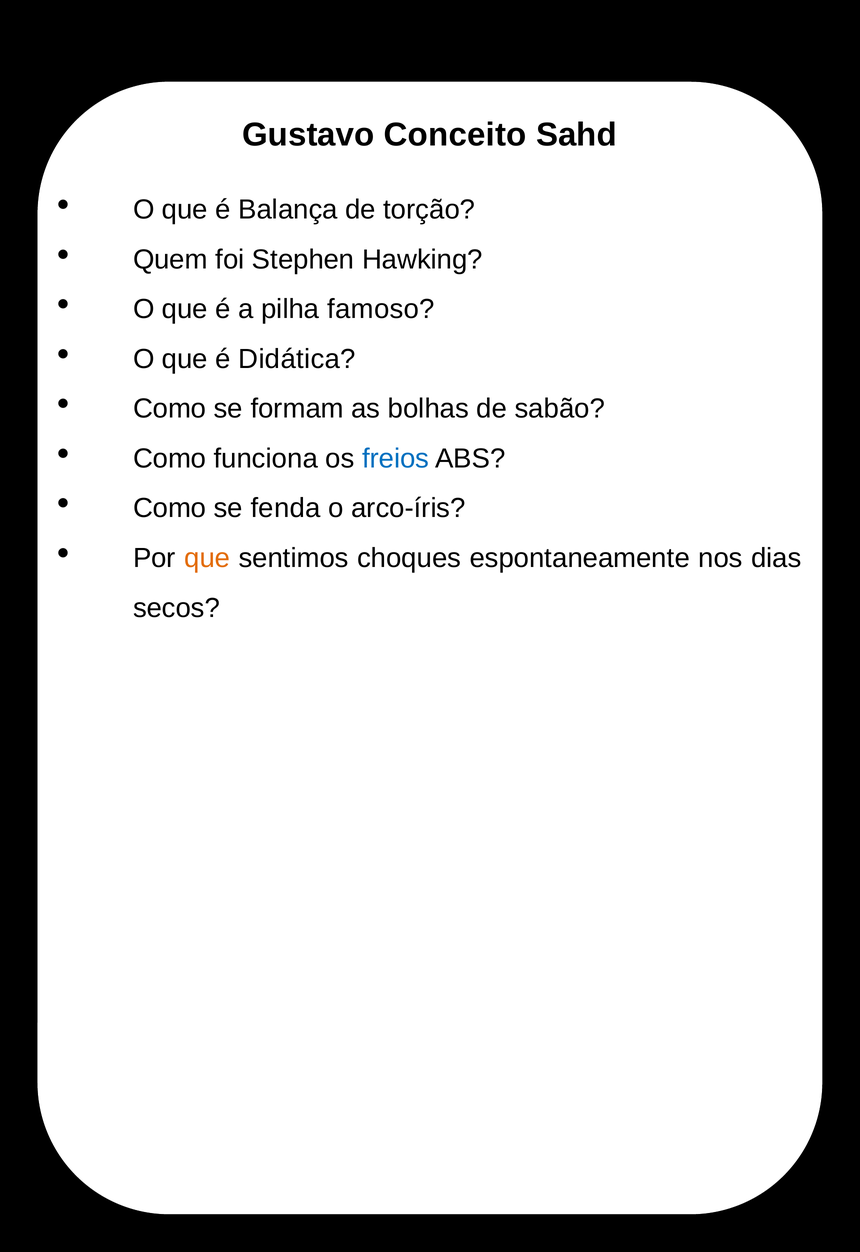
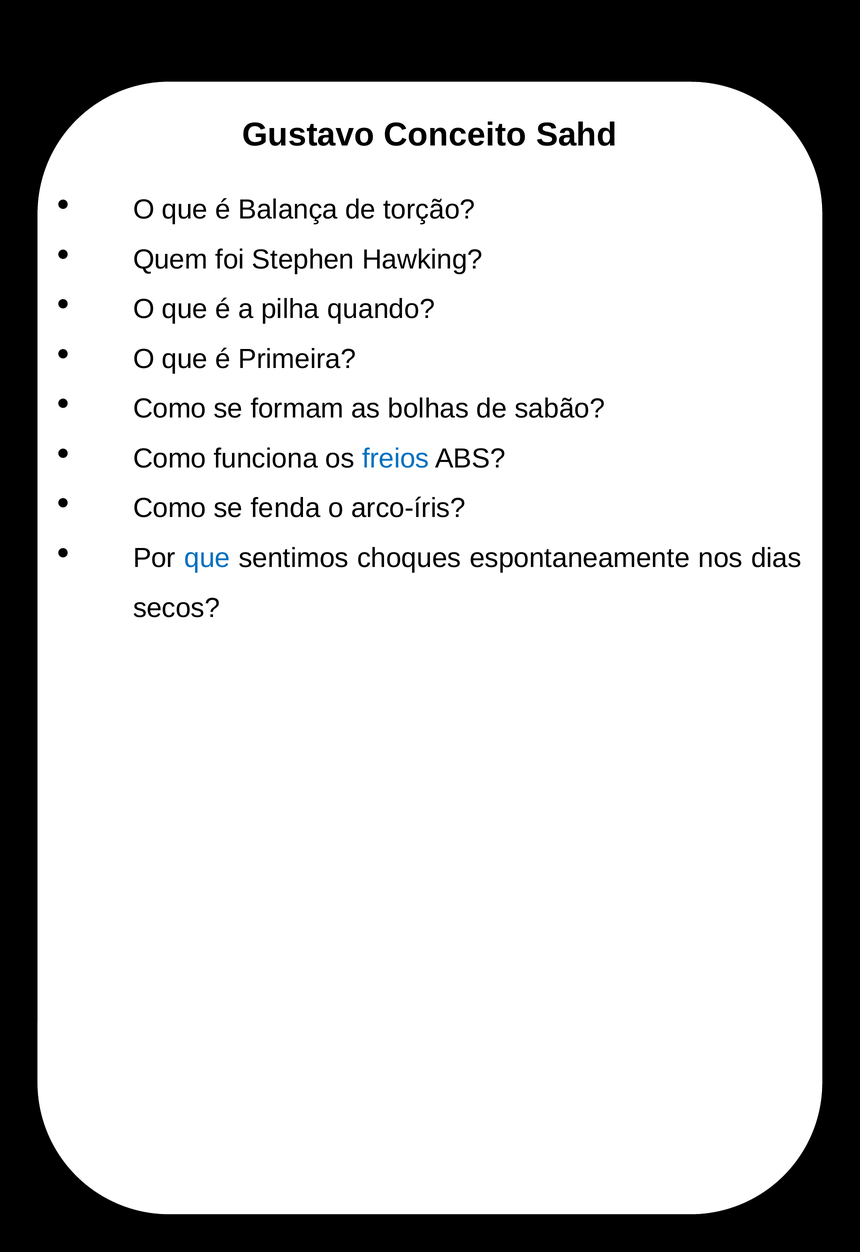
famoso: famoso -> quando (381, 309)
Didática: Didática -> Primeira (297, 359)
que colour: orange -> blue (207, 558)
